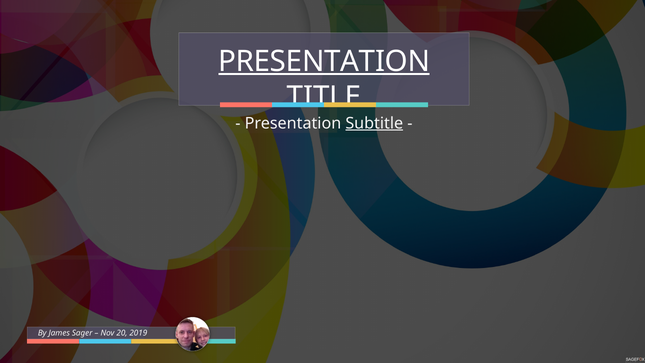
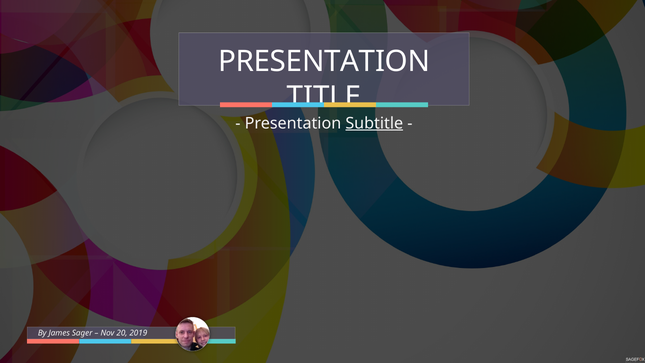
PRESENTATION underline: present -> none (324, 61)
